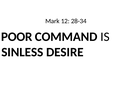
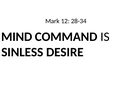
POOR: POOR -> MIND (17, 37)
